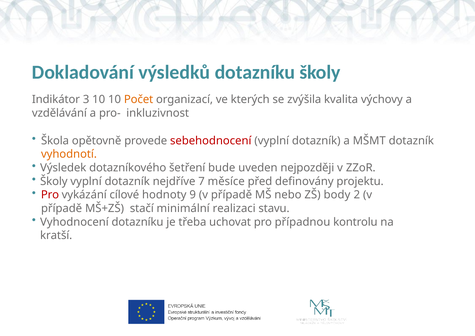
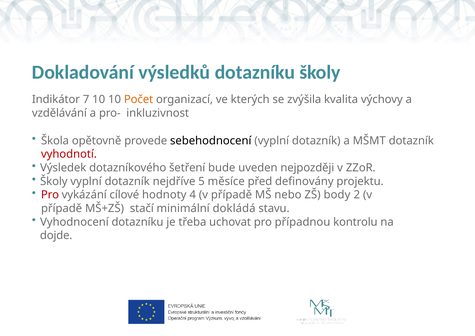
3: 3 -> 7 (86, 99)
sebehodnocení colour: red -> black (211, 141)
vyhodnotí colour: orange -> red (69, 154)
7: 7 -> 5 (202, 181)
9: 9 -> 4 (193, 195)
realizaci: realizaci -> dokládá (234, 208)
kratší: kratší -> dojde (56, 236)
